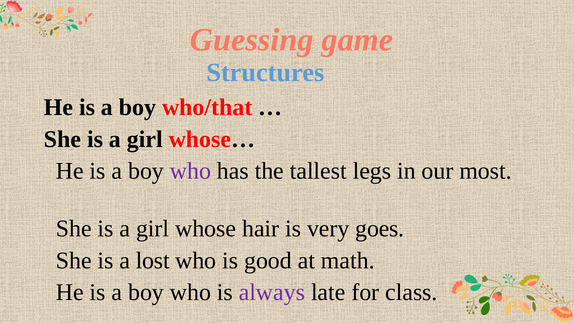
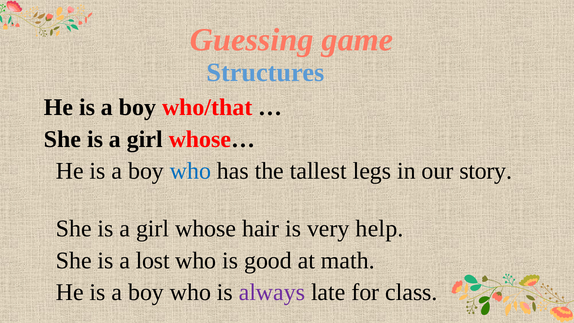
who colour: purple -> blue (190, 171)
most: most -> story (486, 171)
goes: goes -> help (380, 229)
